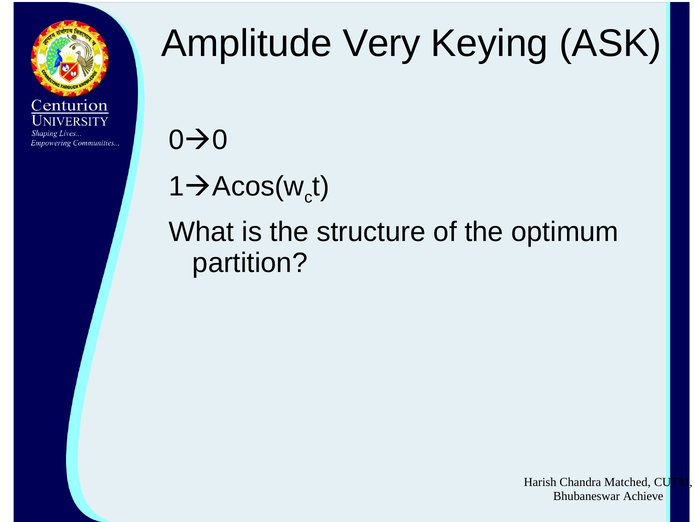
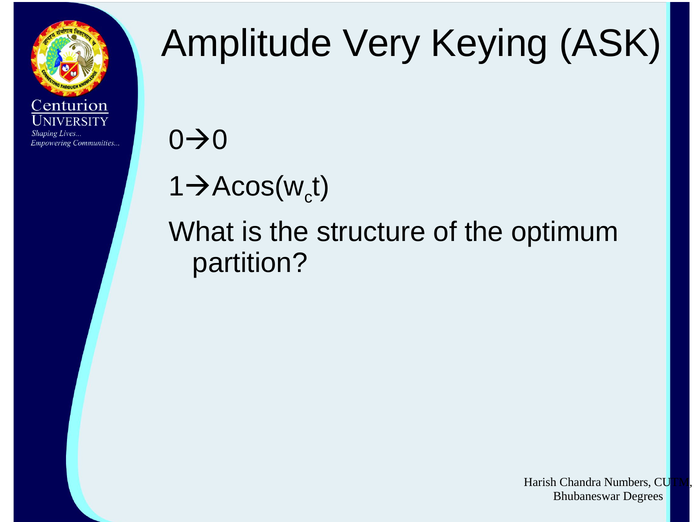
Matched: Matched -> Numbers (628, 482)
Achieve: Achieve -> Degrees (643, 495)
